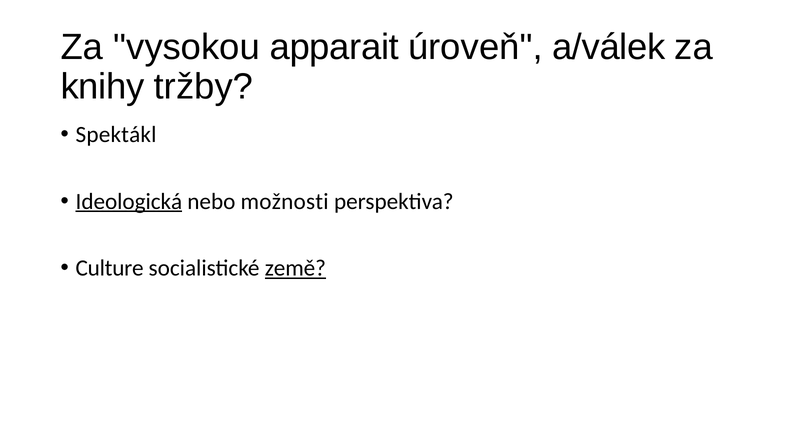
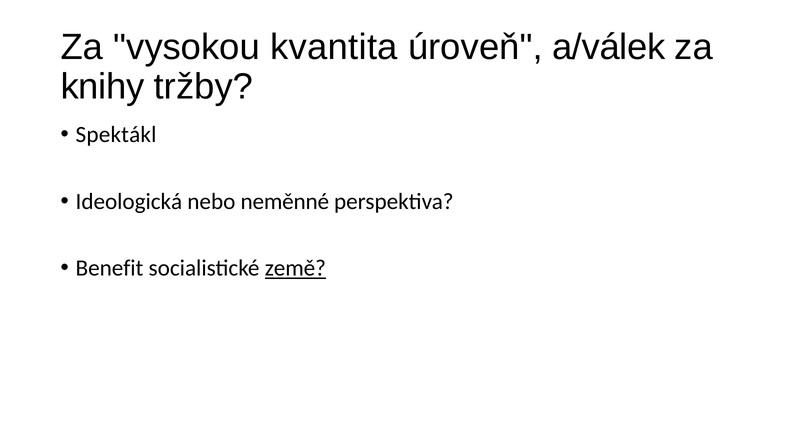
apparait: apparait -> kvantita (334, 47)
Ideologická underline: present -> none (129, 201)
možnosti: možnosti -> neměnné (285, 201)
Culture: Culture -> Benefit (109, 268)
